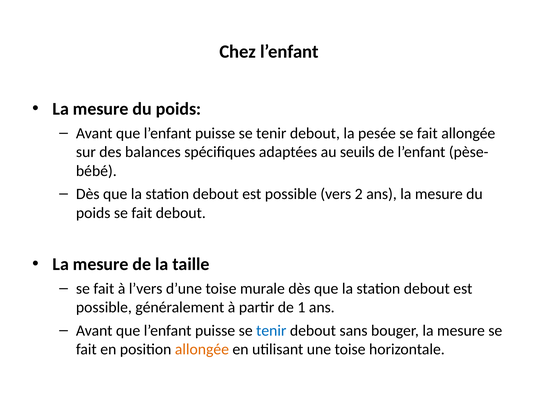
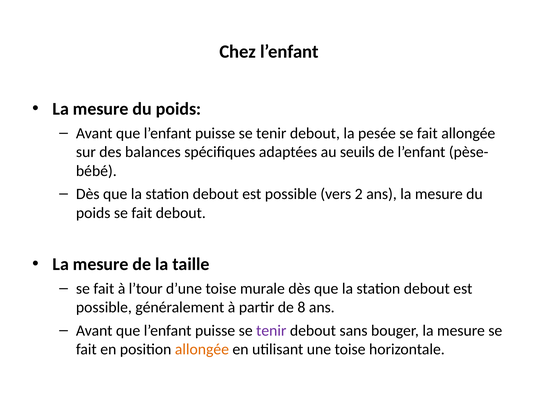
l’vers: l’vers -> l’tour (146, 288)
1: 1 -> 8 (301, 307)
tenir colour: blue -> purple (271, 330)
